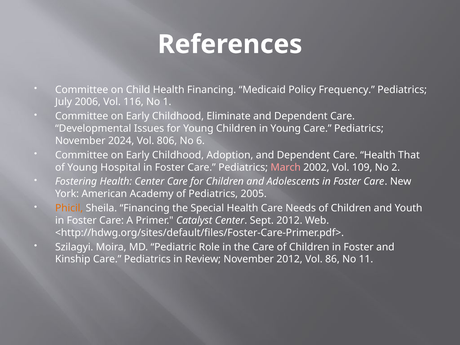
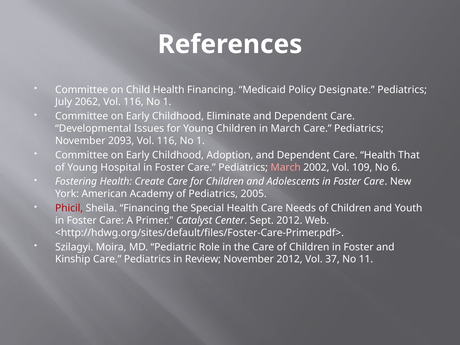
Frequency: Frequency -> Designate (347, 90)
2006: 2006 -> 2062 (88, 102)
in Young: Young -> March (286, 128)
2024: 2024 -> 2093 (121, 141)
806: 806 -> 116 (167, 141)
6: 6 -> 1 (201, 141)
2: 2 -> 6 (396, 167)
Health Center: Center -> Create (149, 182)
Phicil colour: orange -> red (69, 208)
86: 86 -> 37 (332, 259)
